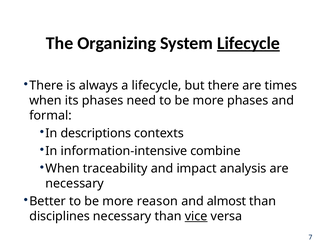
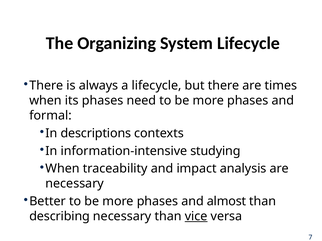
Lifecycle underline: present -> none (248, 43)
combine: combine -> studying (215, 151)
reason: reason -> phases (157, 202)
disciplines: disciplines -> describing (60, 217)
